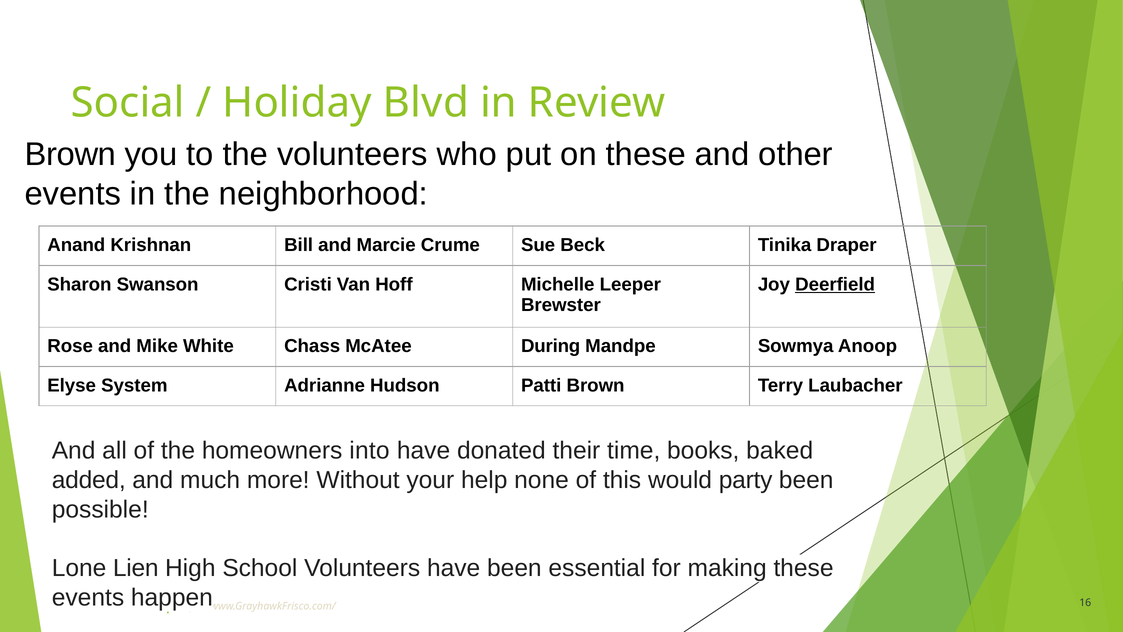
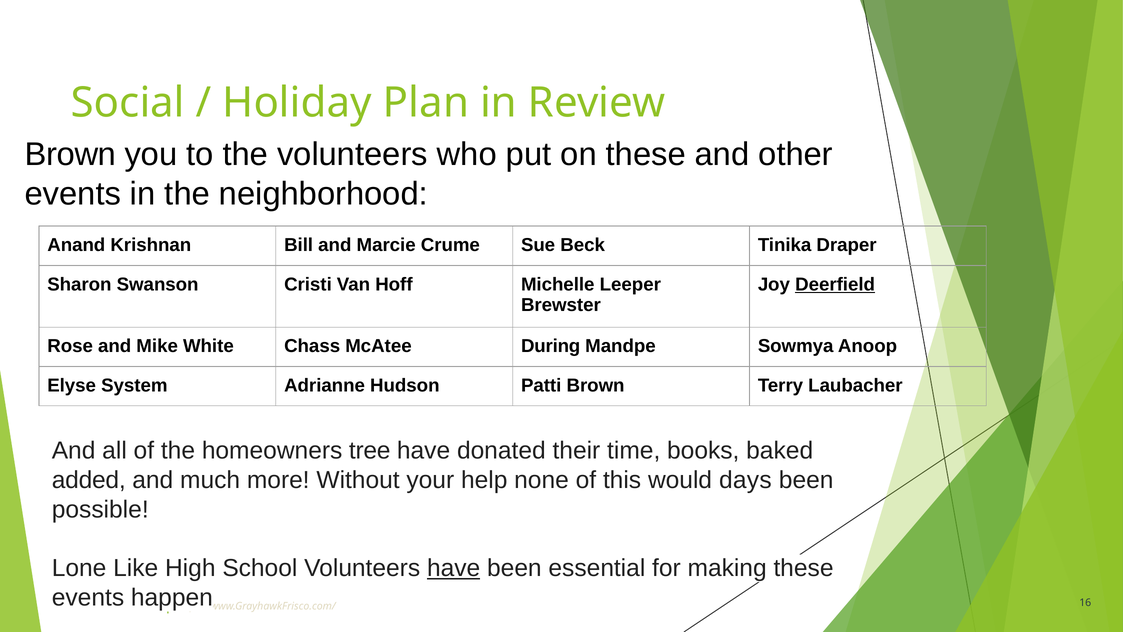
Blvd: Blvd -> Plan (426, 103)
into: into -> tree (370, 450)
party: party -> days (745, 480)
Lien: Lien -> Like (136, 568)
have underline: none -> present (454, 568)
